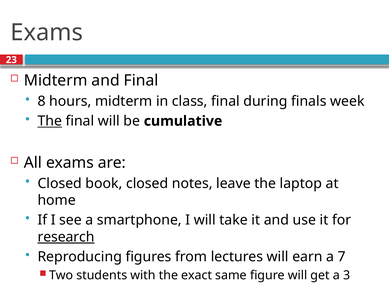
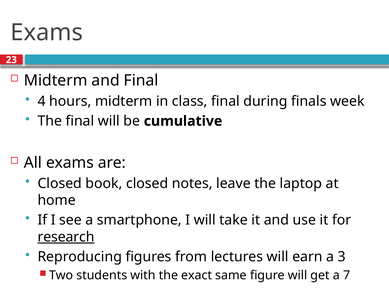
8: 8 -> 4 (42, 101)
The underline: present -> none (50, 121)
7: 7 -> 3 (342, 257)
3: 3 -> 7 (347, 275)
